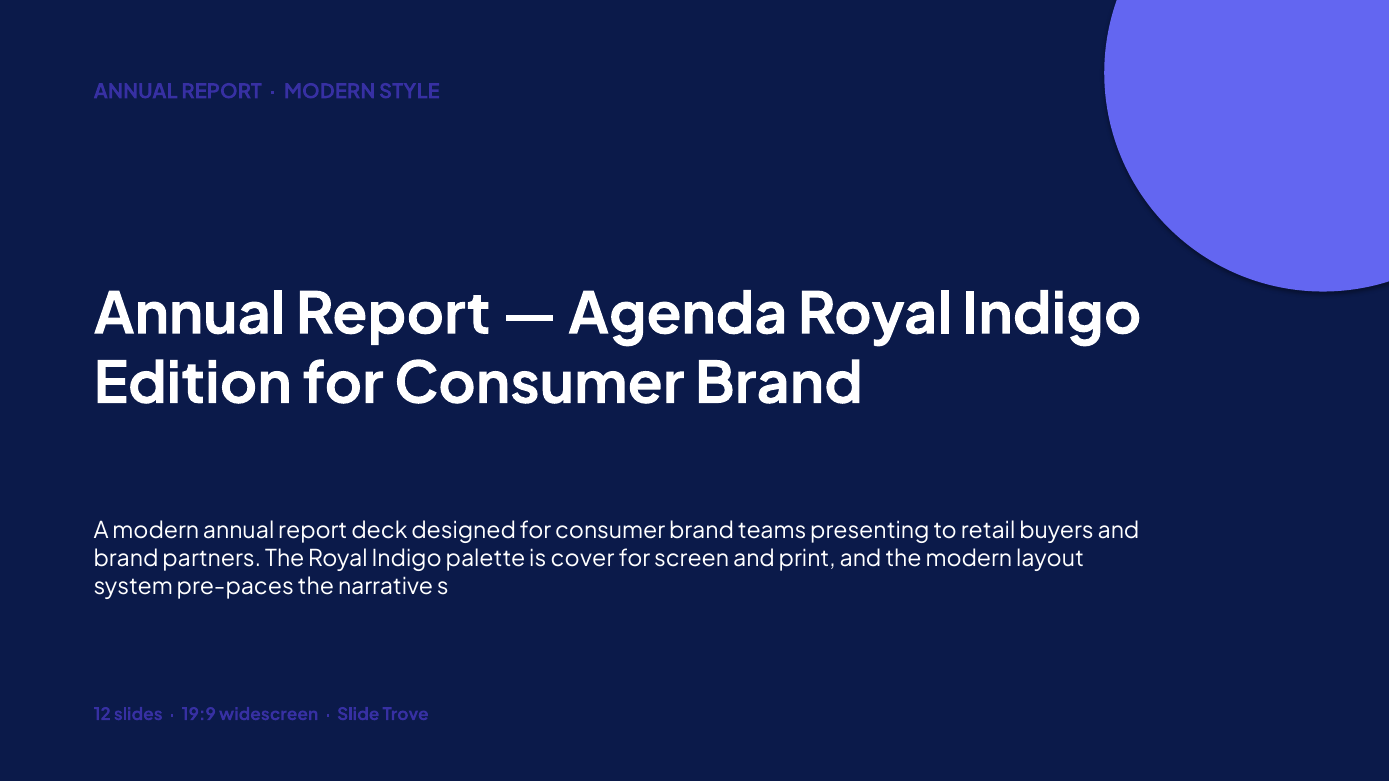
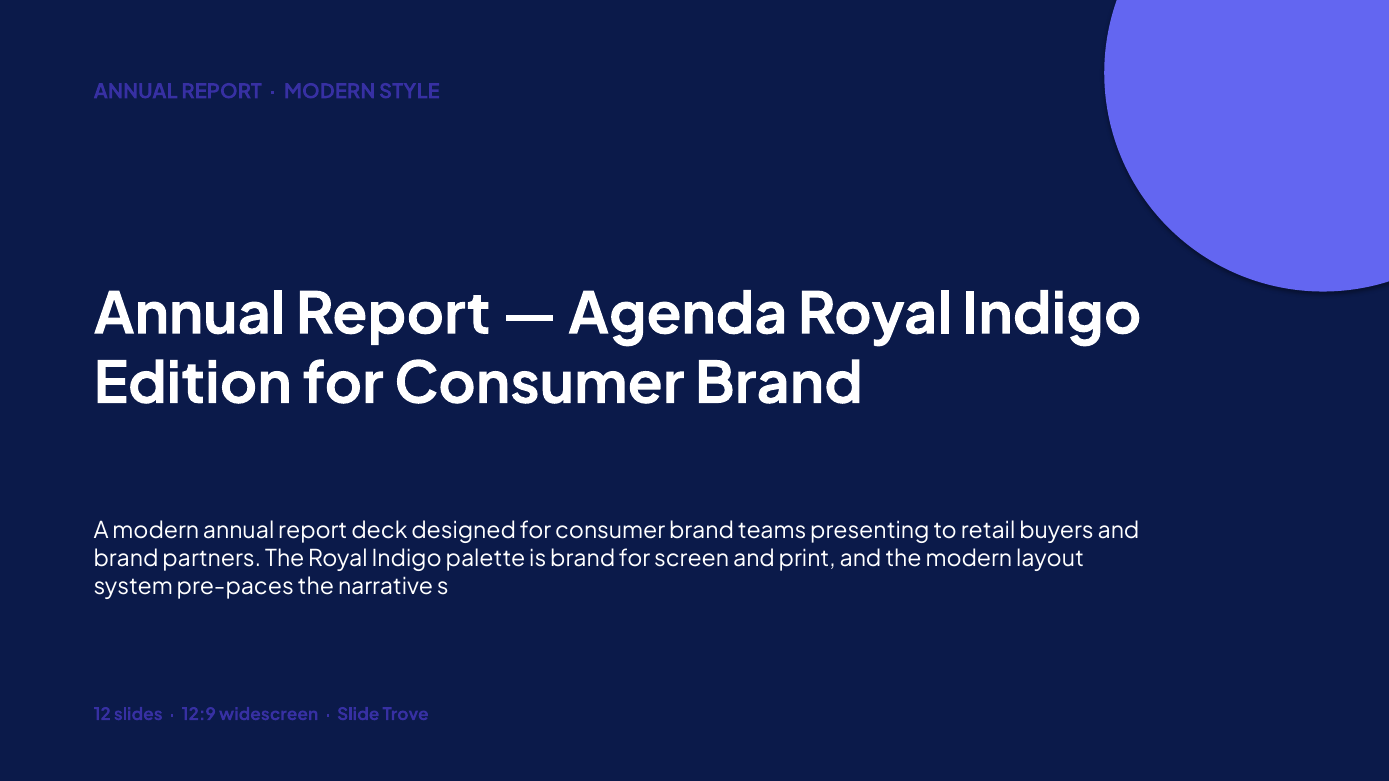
is cover: cover -> brand (583, 559)
19:9: 19:9 -> 12:9 (199, 715)
